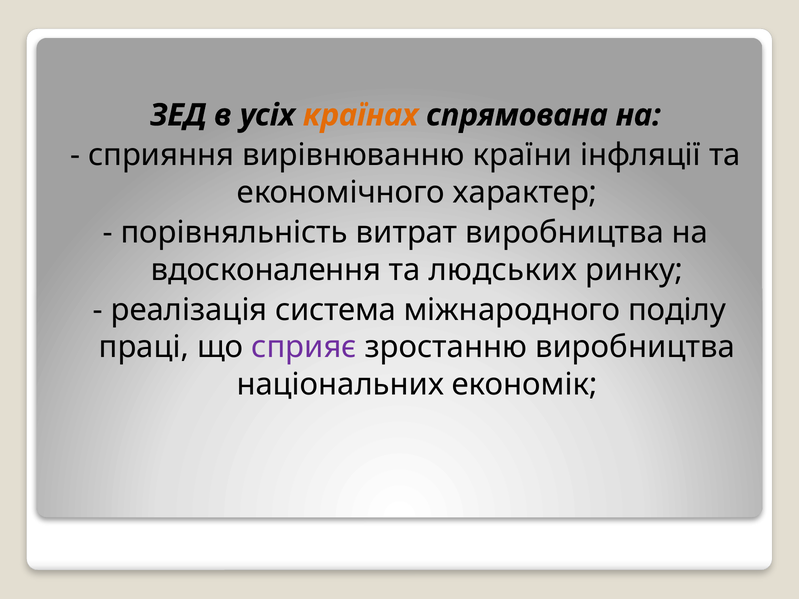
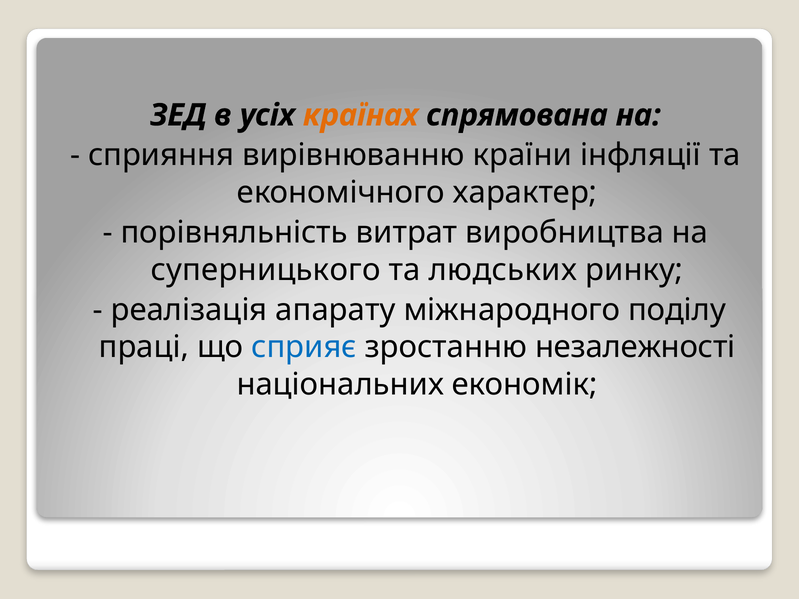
вдосконалення: вдосконалення -> суперницького (266, 270)
система: система -> апарату (336, 310)
сприяє colour: purple -> blue (304, 347)
зростанню виробництва: виробництва -> незалежності (635, 347)
